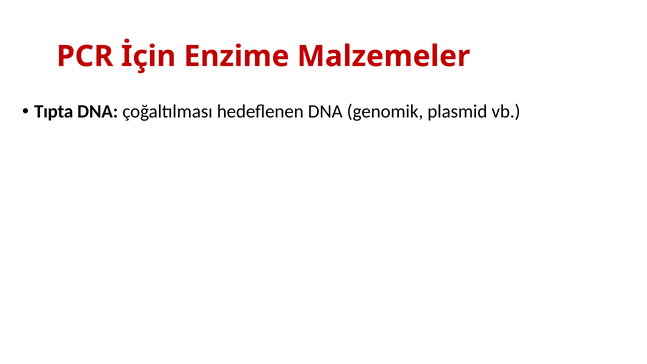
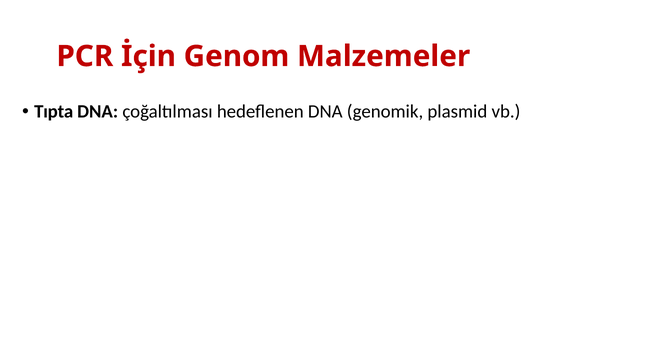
Enzime: Enzime -> Genom (236, 56)
